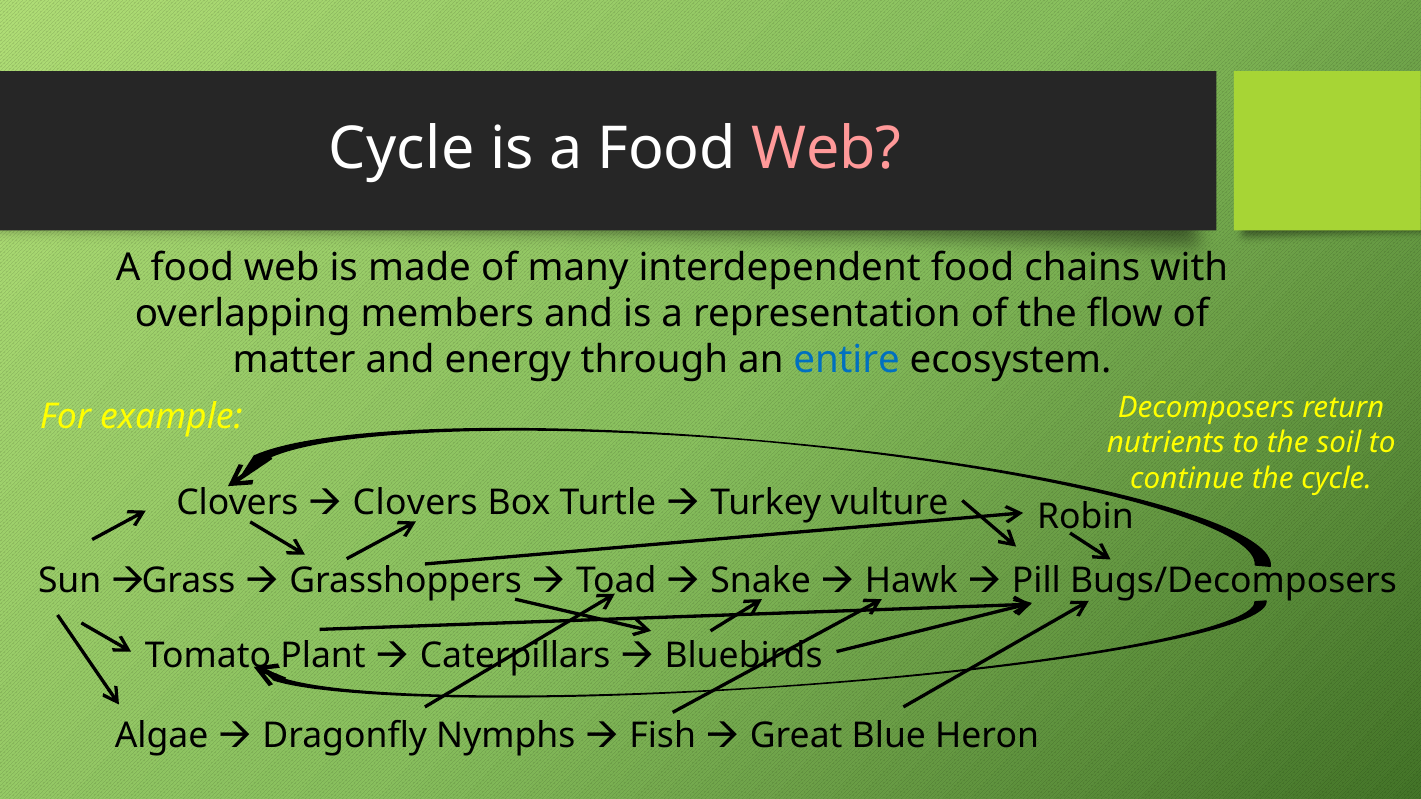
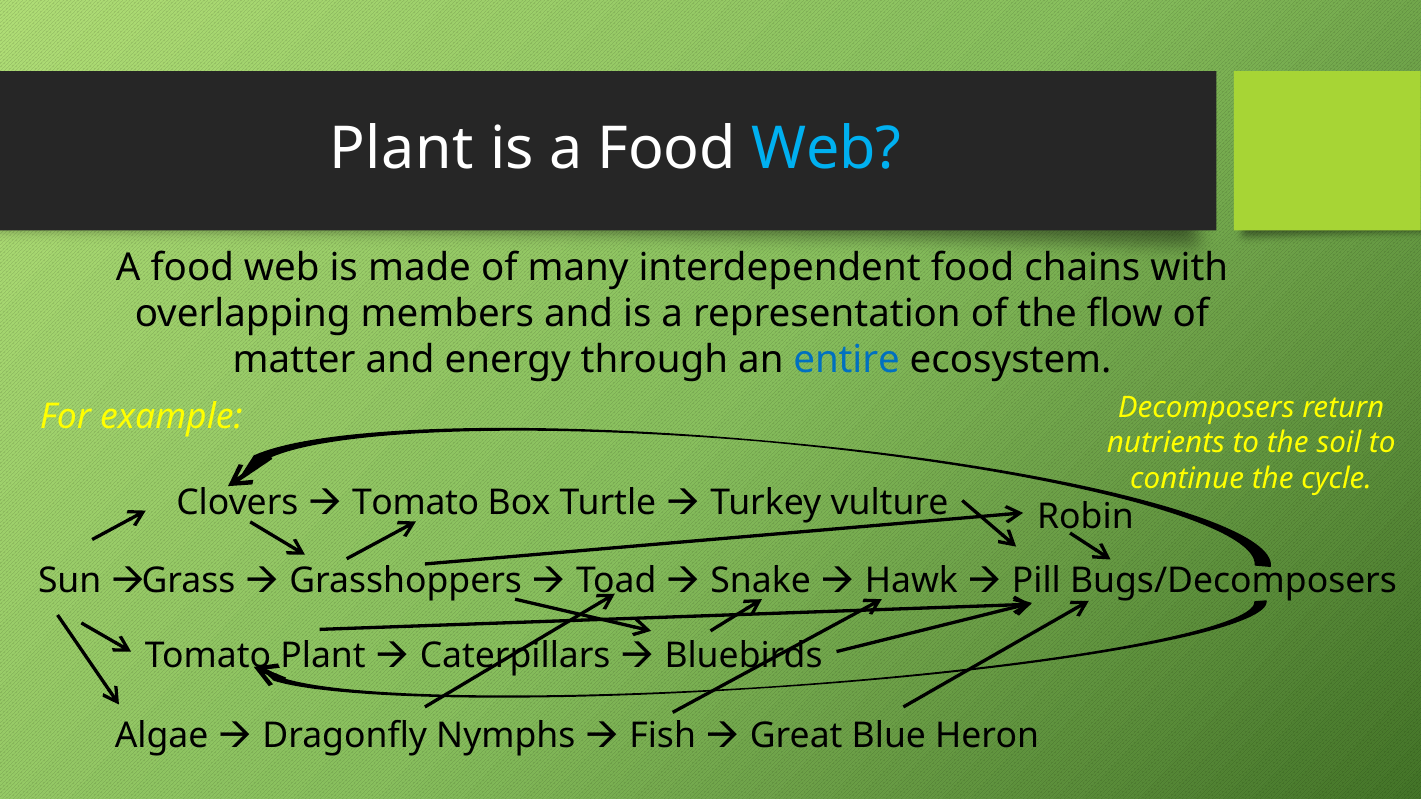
Cycle: Cycle -> Plant (402, 149)
Web colour: pink -> light blue (826, 149)
Clovers: Clovers -> Tomato (416, 503)
